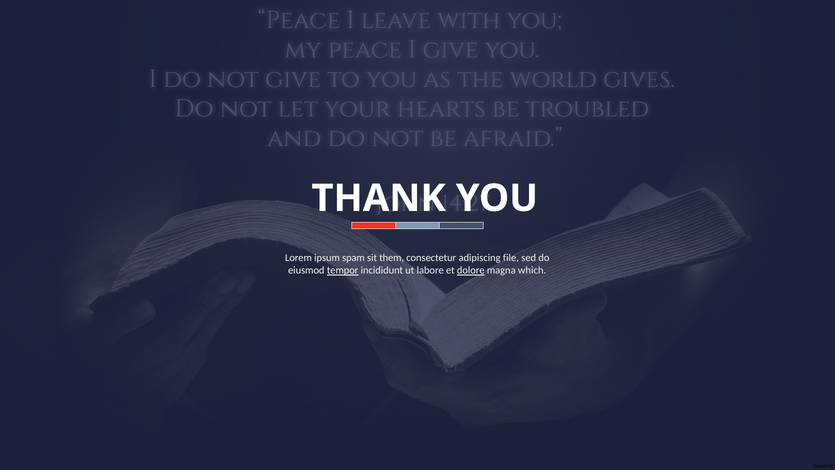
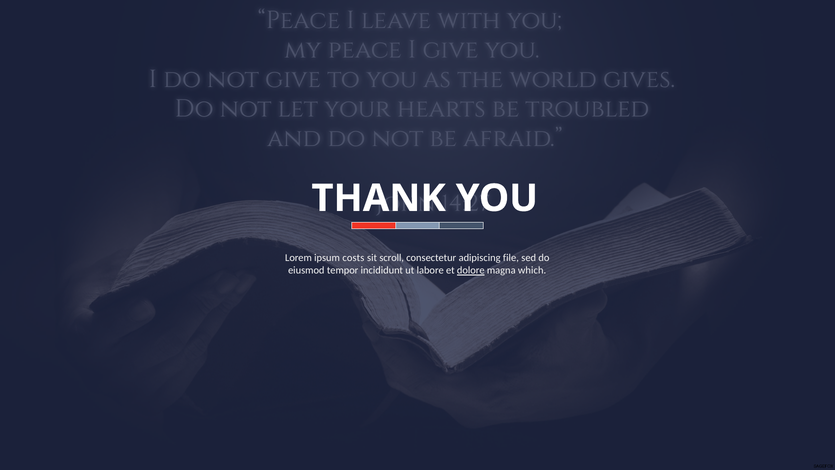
spam: spam -> costs (353, 258)
them: them -> scroll (392, 258)
tempor underline: present -> none (343, 270)
